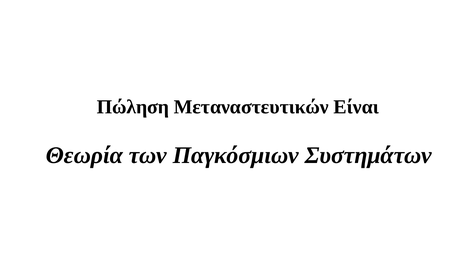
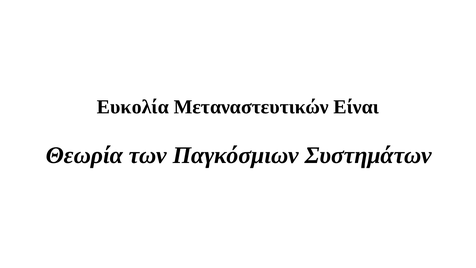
Πώληση: Πώληση -> Ευκολία (133, 107)
